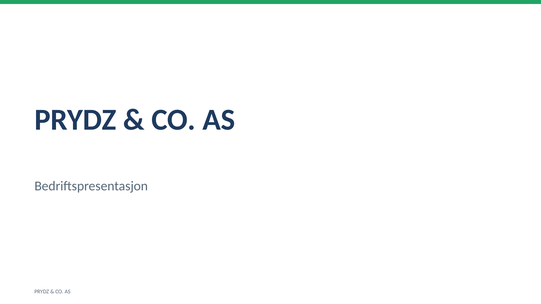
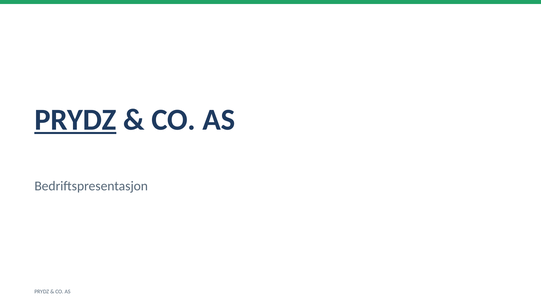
PRYDZ underline: none -> present (75, 120)
